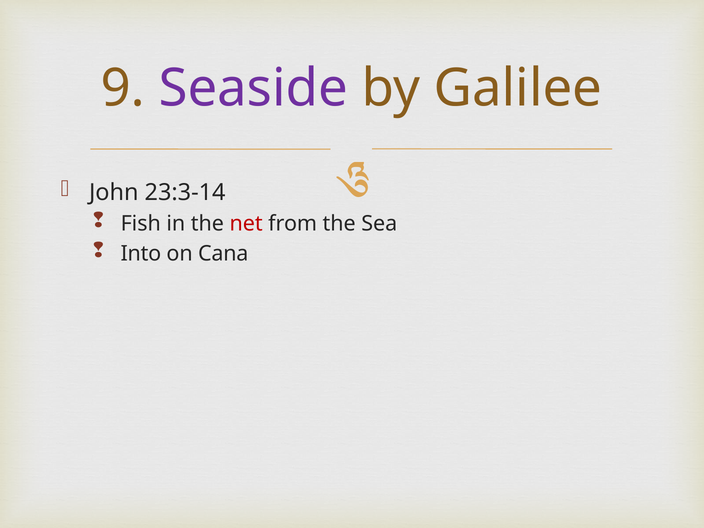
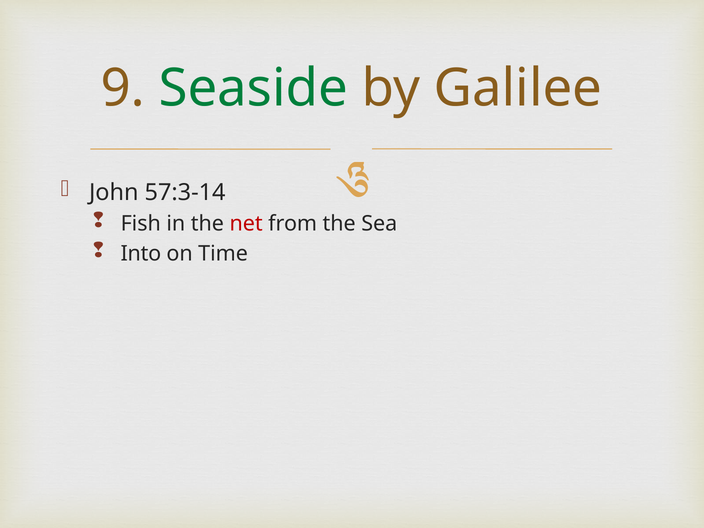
Seaside colour: purple -> green (253, 88)
23:3-14: 23:3-14 -> 57:3-14 (185, 192)
Cana: Cana -> Time (223, 254)
